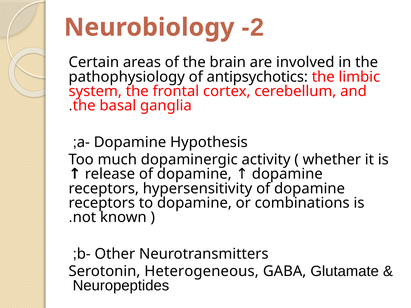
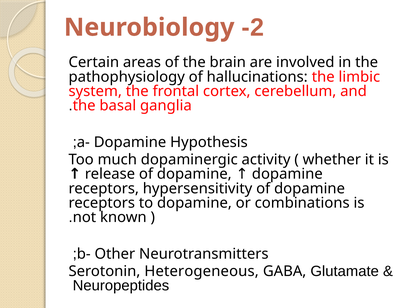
antipsychotics: antipsychotics -> hallucinations (257, 77)
